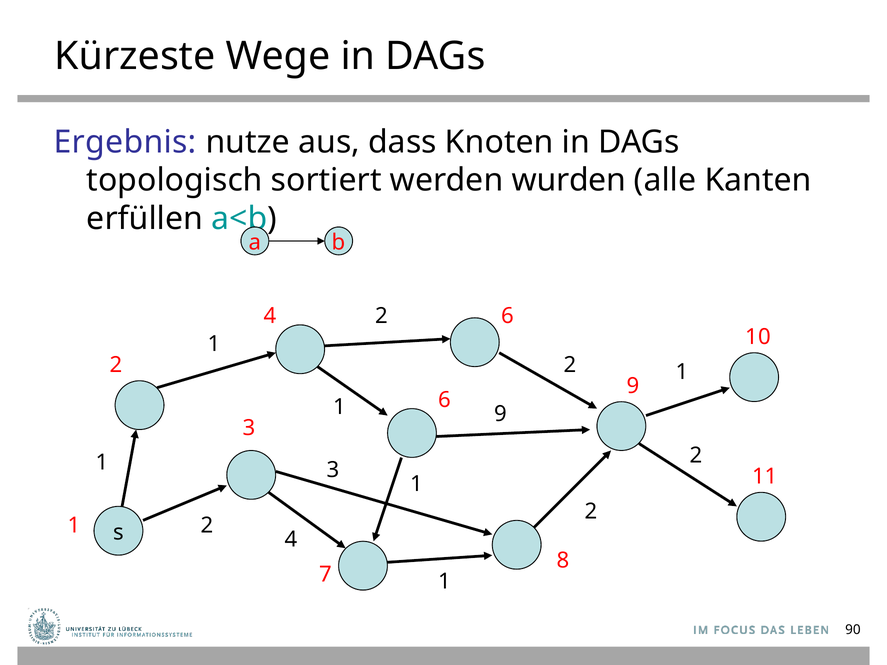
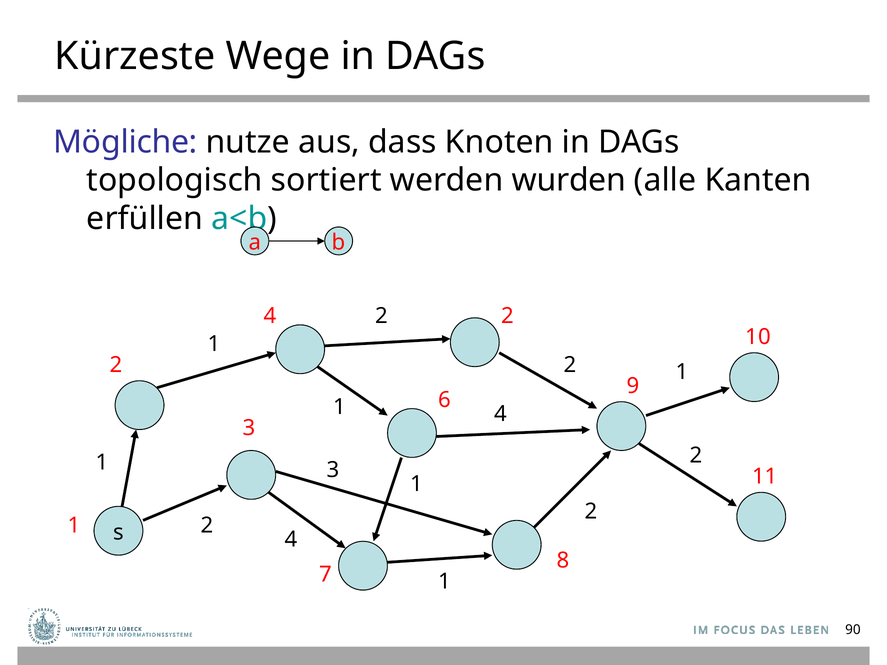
Ergebnis: Ergebnis -> Mögliche (125, 142)
6: 6 -> 2 (507, 316)
9: 9 -> 4 (500, 414)
